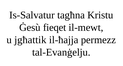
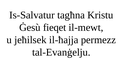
jgħattik: jgħattik -> jeħilsek (30, 40)
